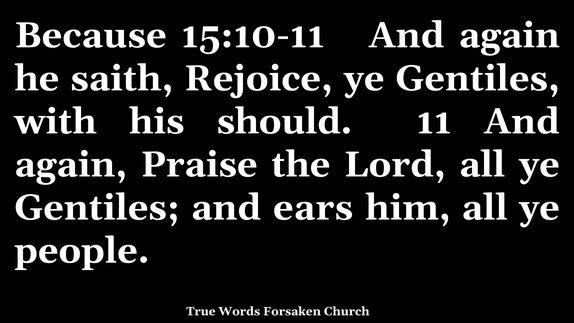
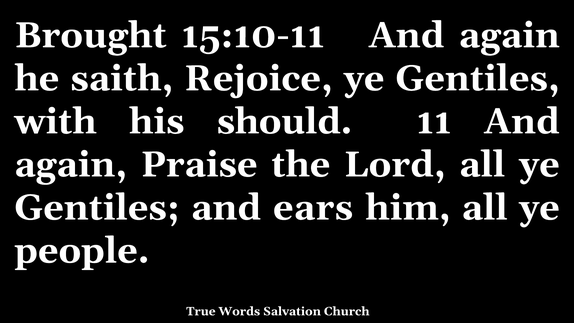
Because: Because -> Brought (91, 35)
Forsaken: Forsaken -> Salvation (292, 311)
